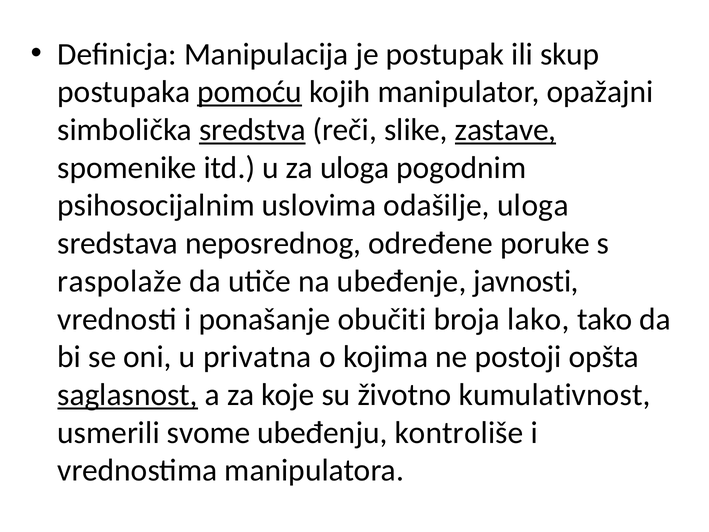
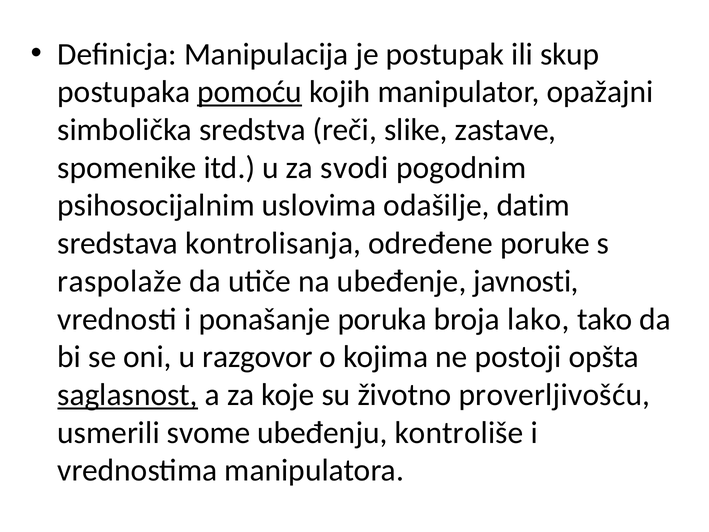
sredstva underline: present -> none (252, 130)
zastave underline: present -> none (506, 130)
za uloga: uloga -> svodi (354, 168)
odašilje uloga: uloga -> datim (533, 205)
neposrednog: neposrednog -> kontrolisanja (273, 243)
obučiti: obučiti -> poruka (382, 319)
privatna: privatna -> razgovor (258, 357)
kumulativnost: kumulativnost -> proverljivošću (554, 395)
